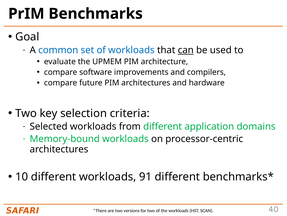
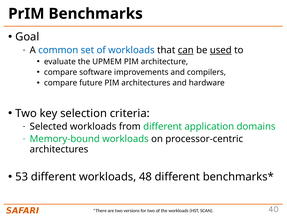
used underline: none -> present (221, 50)
10: 10 -> 53 (22, 176)
91: 91 -> 48 (145, 176)
